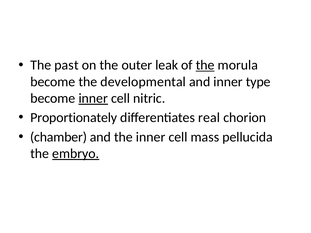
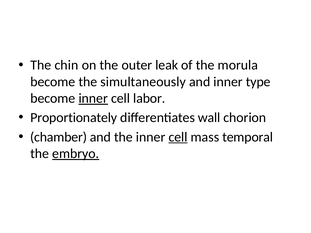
past: past -> chin (66, 65)
the underline: present -> none (205, 65)
developmental: developmental -> simultaneously (143, 82)
nitric: nitric -> labor (149, 98)
real: real -> wall (209, 118)
cell underline: none -> present (178, 137)
pellucida: pellucida -> temporal (248, 137)
